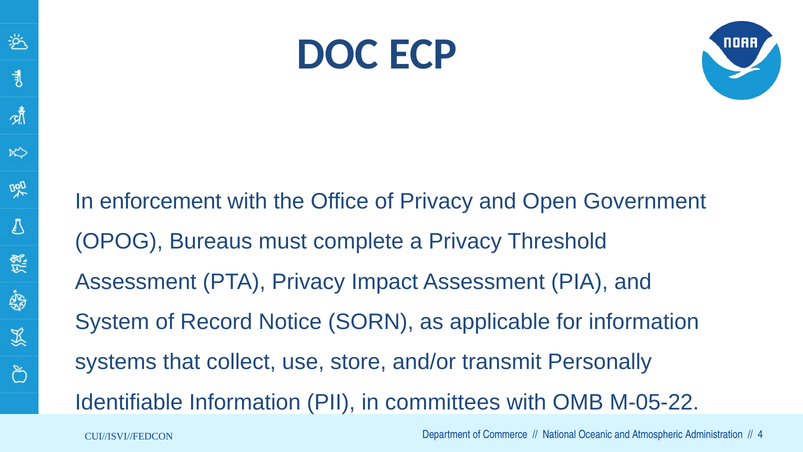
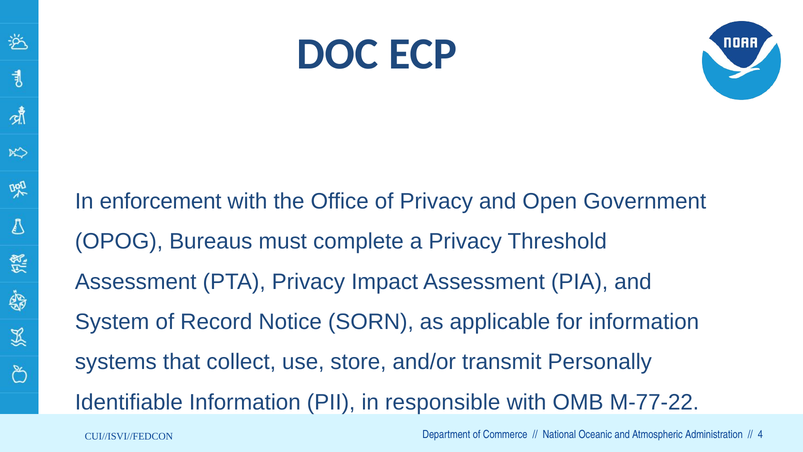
committees: committees -> responsible (443, 402)
M-05-22: M-05-22 -> M-77-22 (654, 402)
